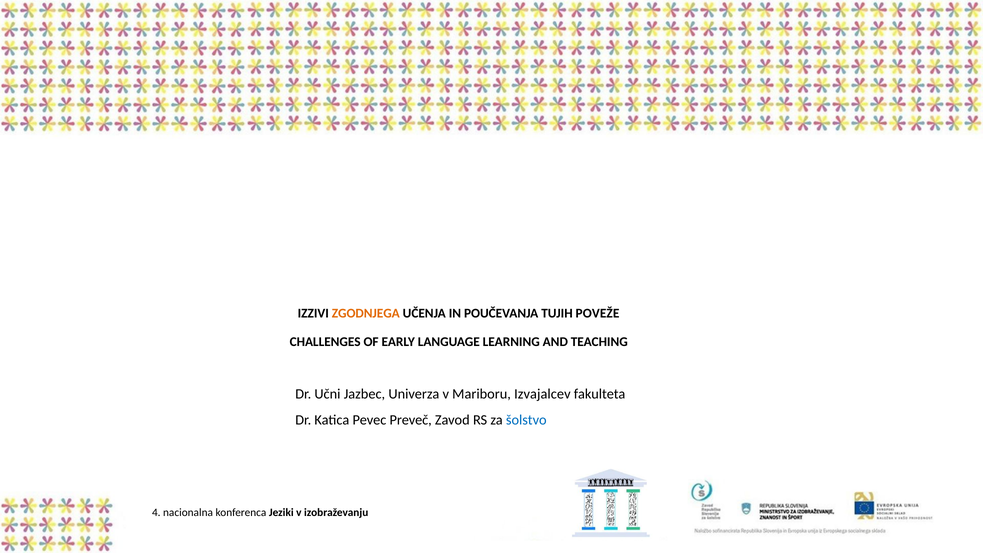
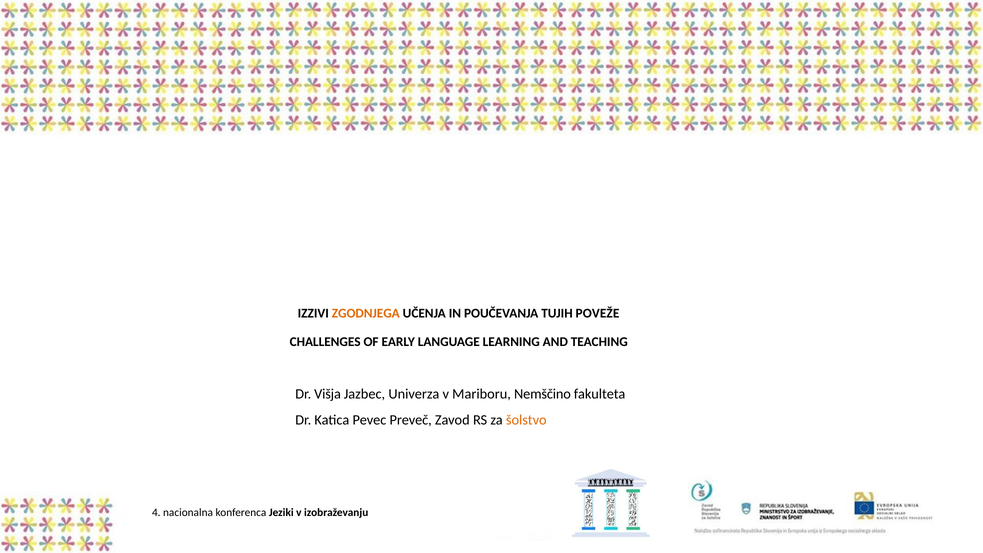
Učni: Učni -> Višja (328, 394)
Izvajalcev: Izvajalcev -> Nemščino (542, 394)
šolstvo colour: blue -> orange (526, 420)
